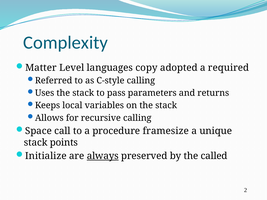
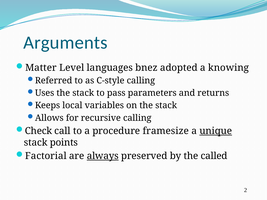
Complexity: Complexity -> Arguments (65, 43)
copy: copy -> bnez (147, 68)
required: required -> knowing (229, 68)
Space: Space -> Check (39, 131)
unique underline: none -> present (216, 131)
Initialize: Initialize -> Factorial (46, 156)
